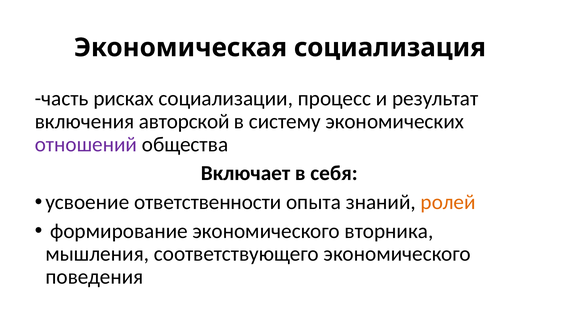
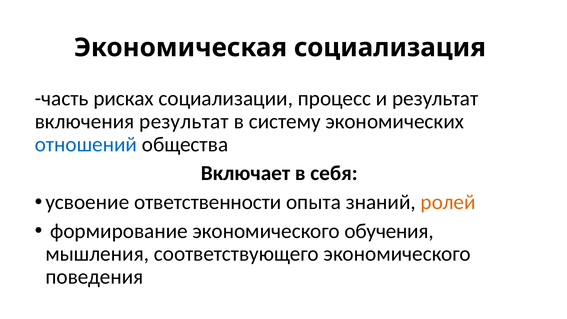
включения авторской: авторской -> результат (184, 121)
отношений colour: purple -> blue (86, 144)
вторника: вторника -> обучения (389, 231)
